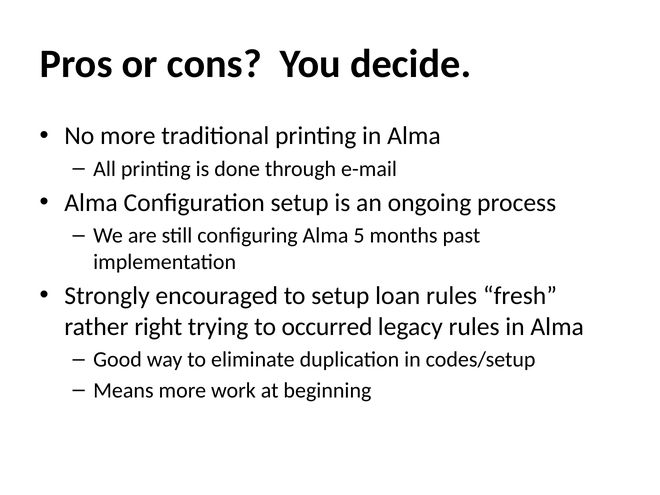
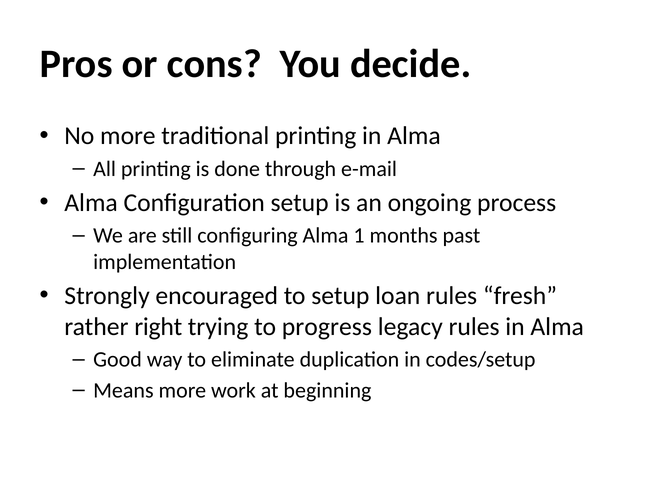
5: 5 -> 1 (359, 236)
occurred: occurred -> progress (327, 327)
